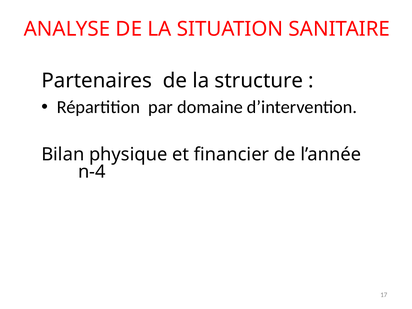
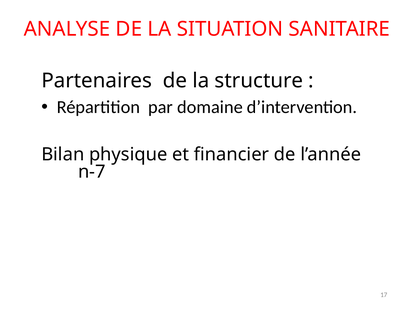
n-4: n-4 -> n-7 (92, 172)
